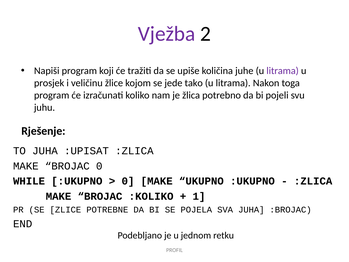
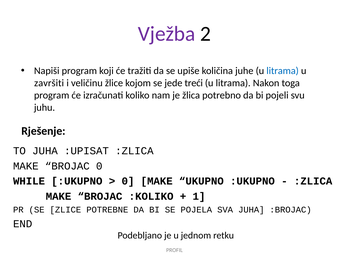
litrama colour: purple -> blue (283, 71)
prosjek: prosjek -> završiti (49, 83)
tako: tako -> treći (194, 83)
